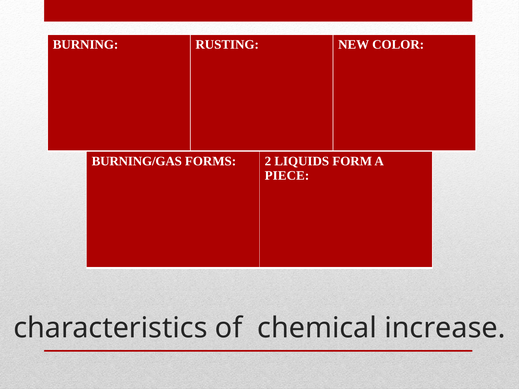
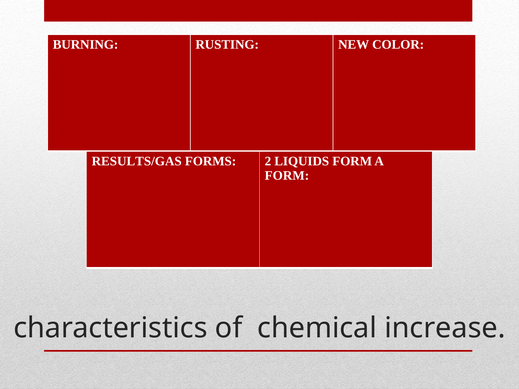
BURNING/GAS: BURNING/GAS -> RESULTS/GAS (137, 161)
PIECE: PIECE -> FORM (287, 176)
